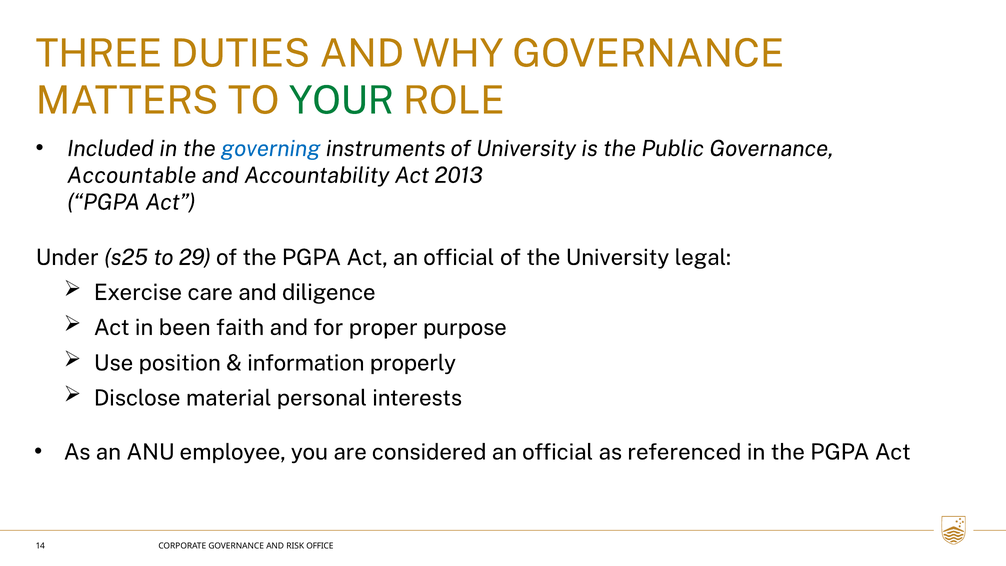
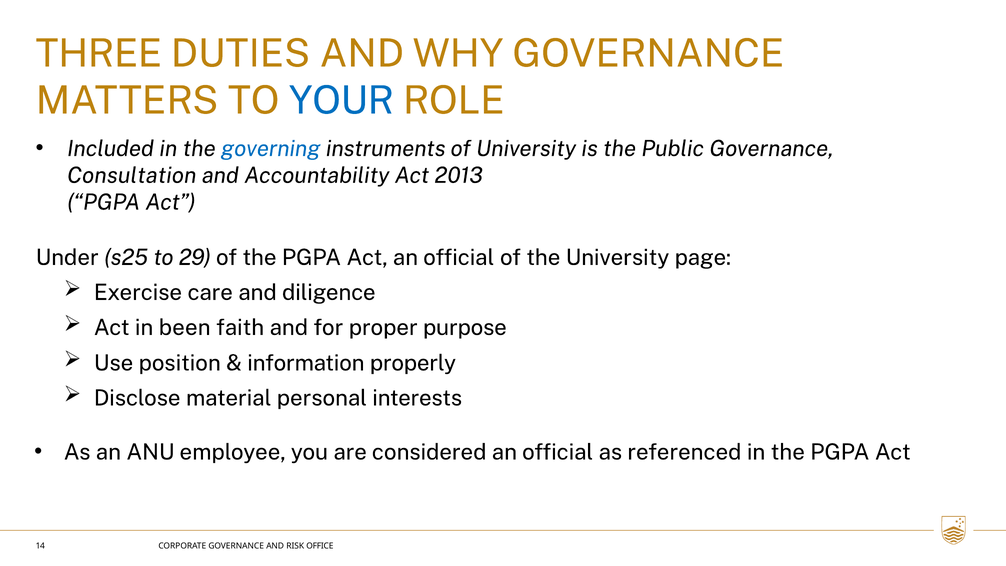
YOUR colour: green -> blue (341, 101)
Accountable: Accountable -> Consultation (132, 175)
legal: legal -> page (703, 257)
